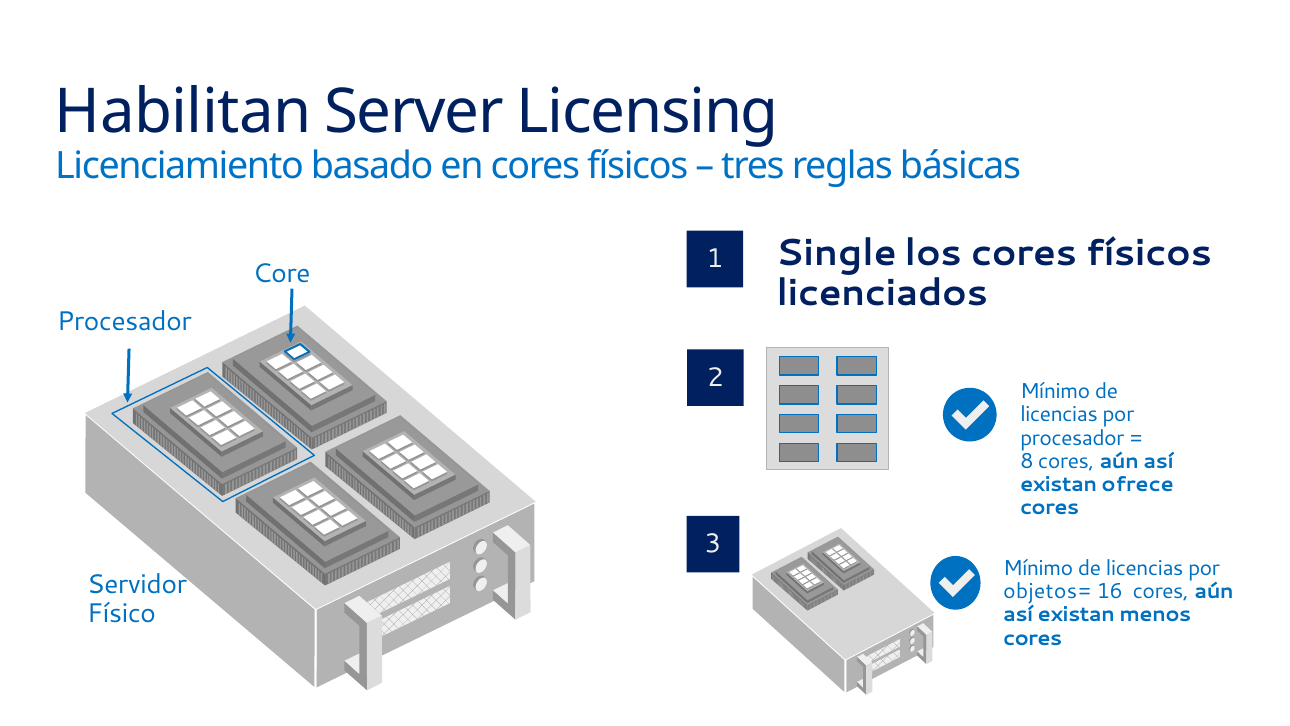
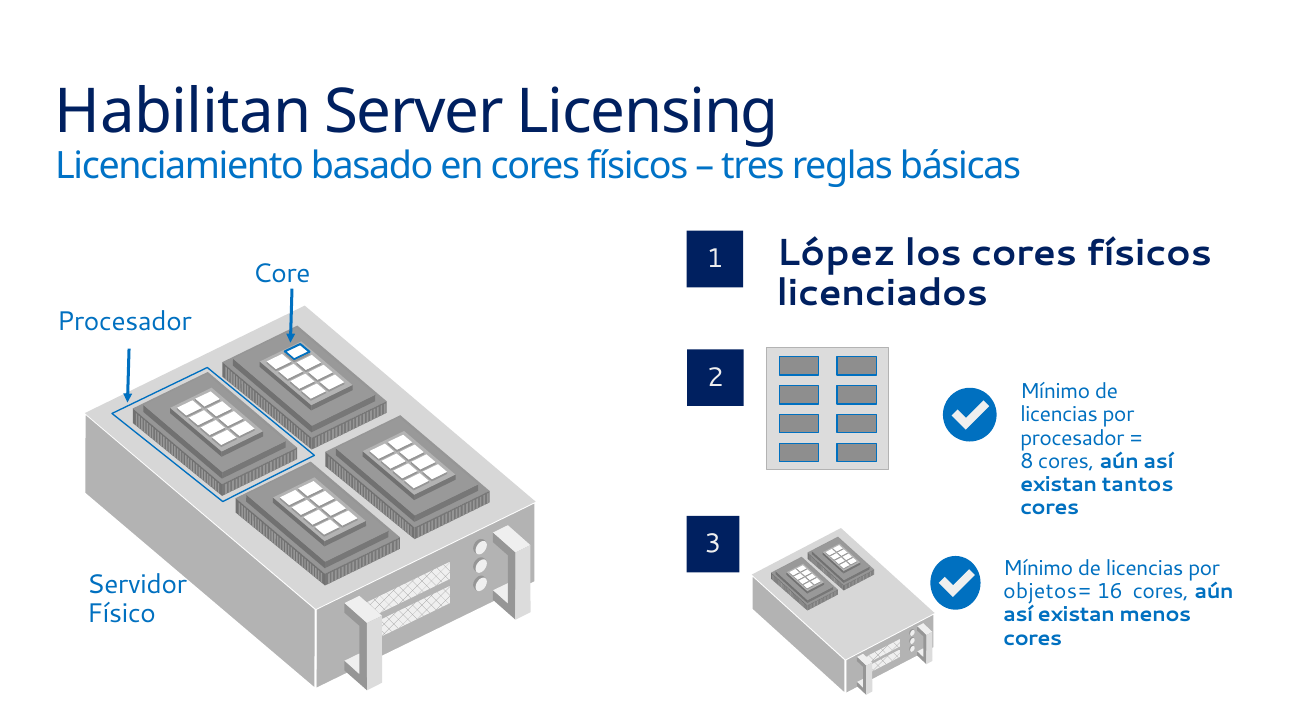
Single: Single -> López (836, 253)
ofrece: ofrece -> tantos (1138, 484)
